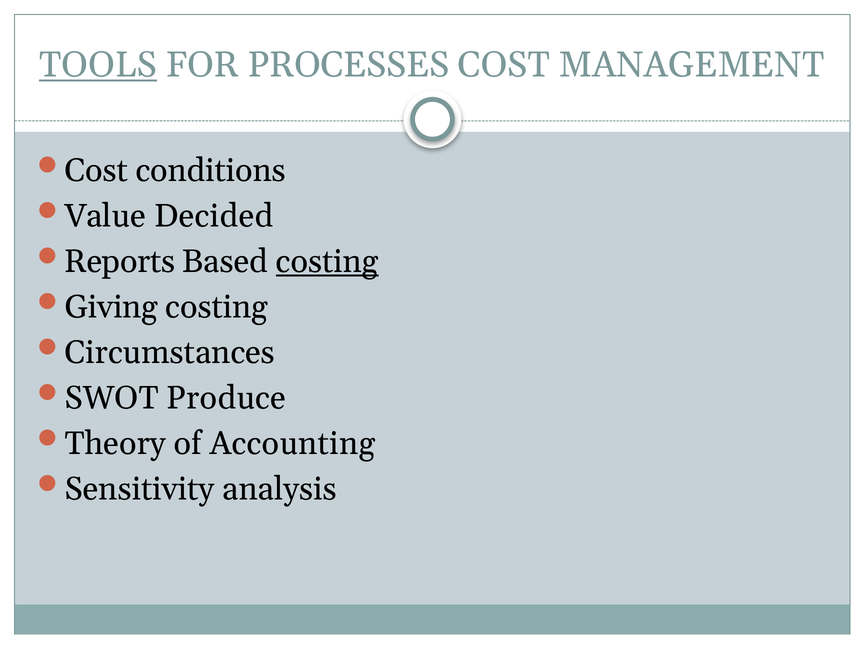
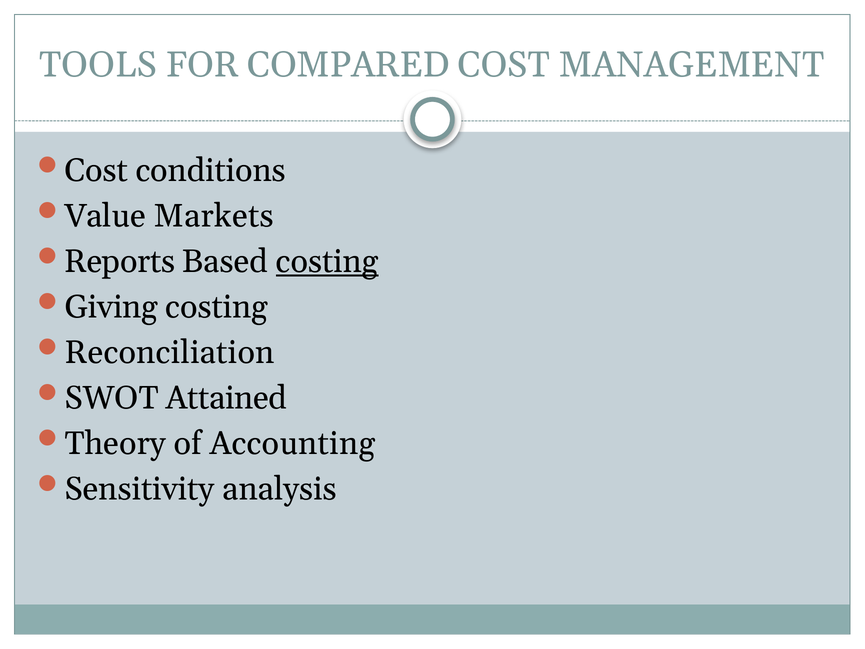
TOOLS underline: present -> none (98, 65)
PROCESSES: PROCESSES -> COMPARED (349, 65)
Decided: Decided -> Markets (214, 216)
Circumstances: Circumstances -> Reconciliation (170, 352)
Produce: Produce -> Attained (227, 398)
